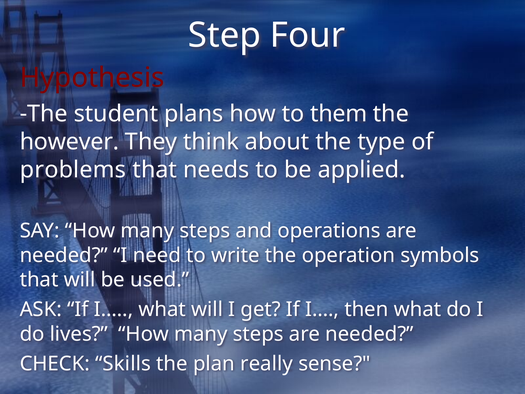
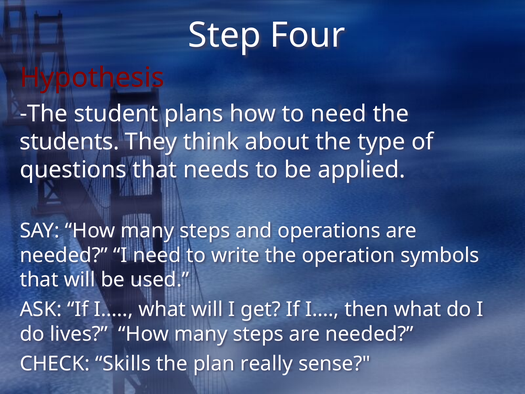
to them: them -> need (339, 114)
however: however -> students (69, 142)
problems: problems -> questions (73, 170)
